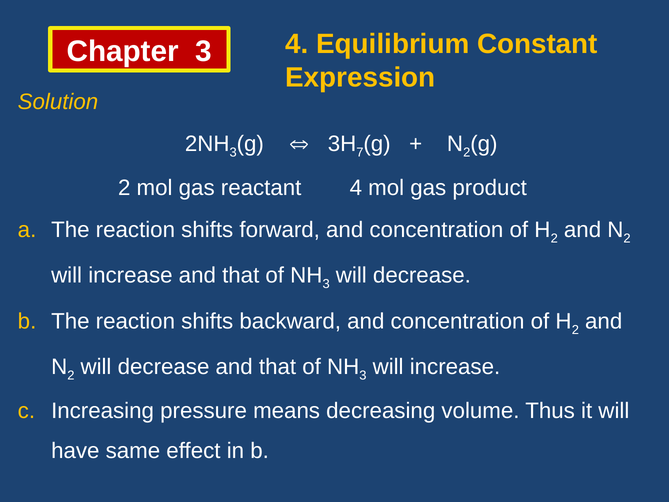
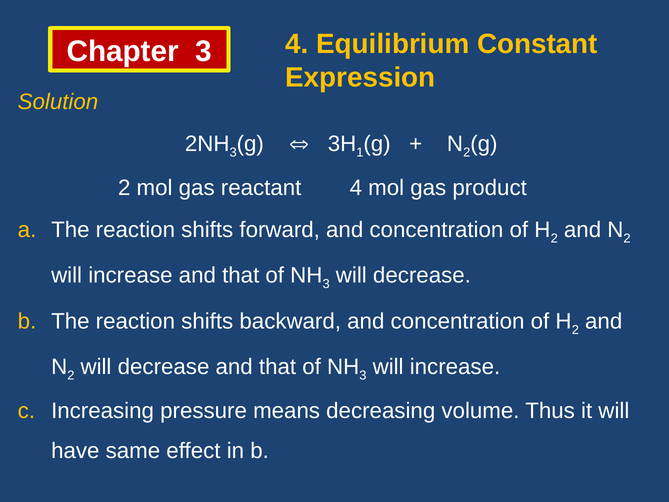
7: 7 -> 1 (360, 153)
